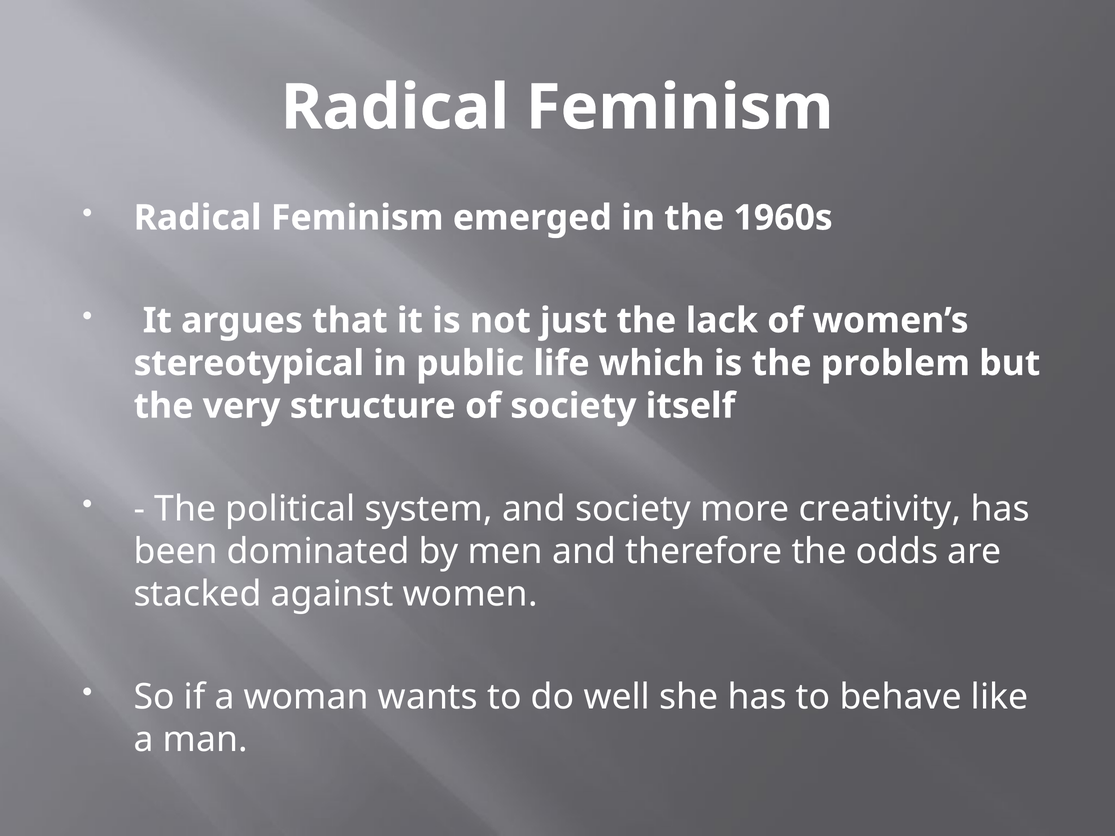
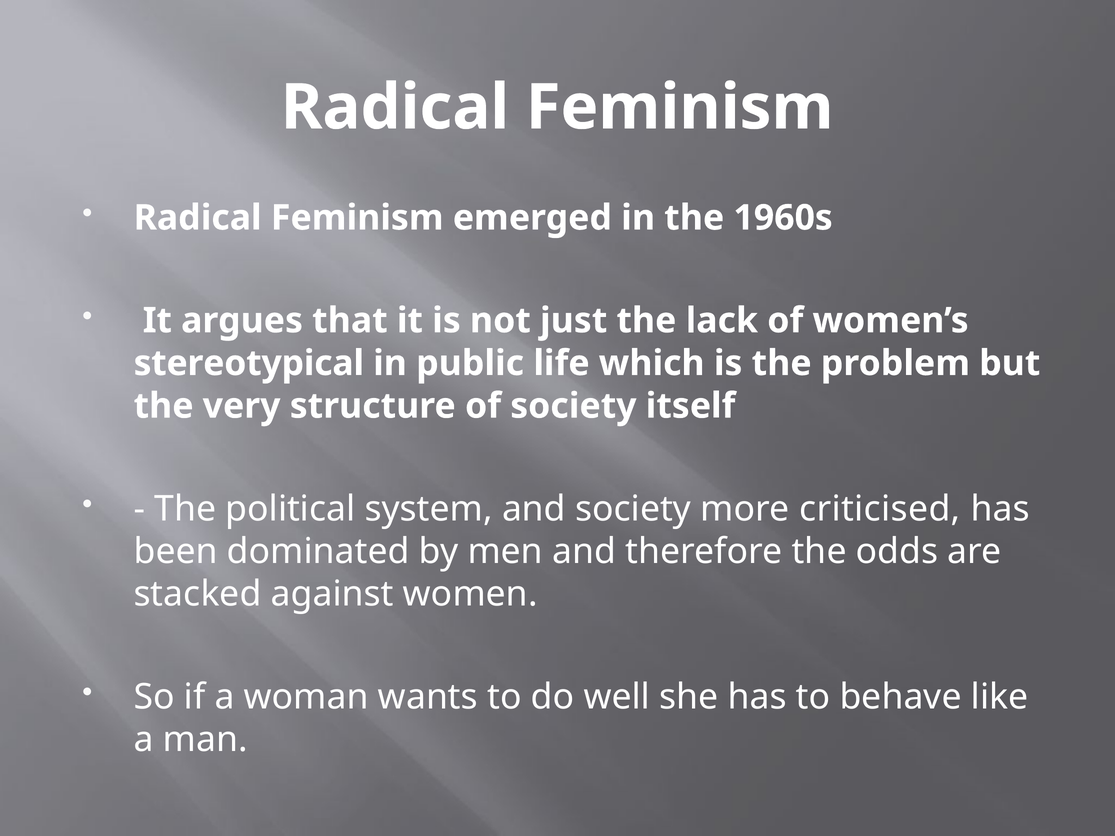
creativity: creativity -> criticised (880, 509)
